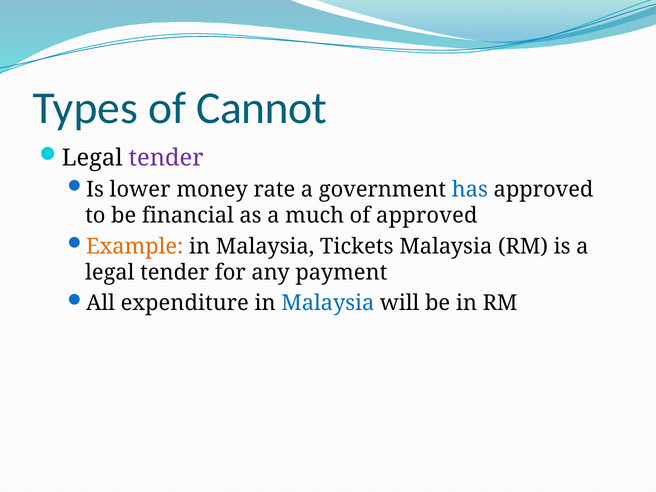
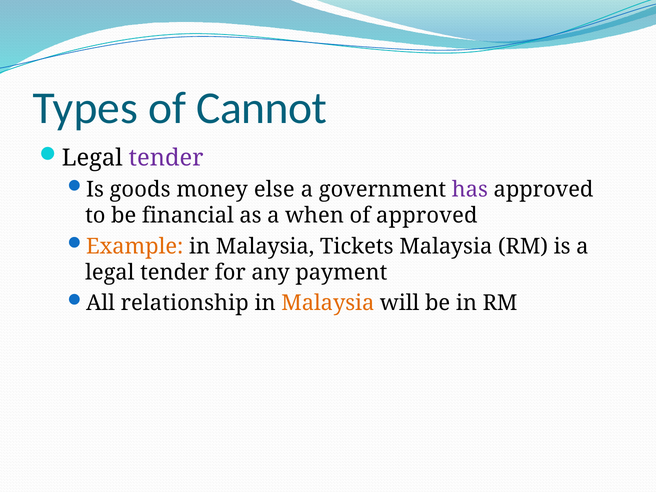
lower: lower -> goods (140, 190)
rate: rate -> else (274, 190)
has colour: blue -> purple (470, 190)
much: much -> when (315, 216)
expenditure: expenditure -> relationship (185, 303)
Malaysia colour: blue -> orange (328, 303)
